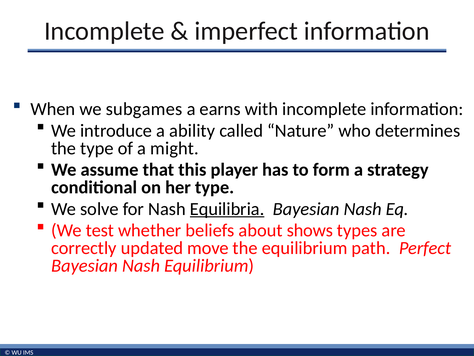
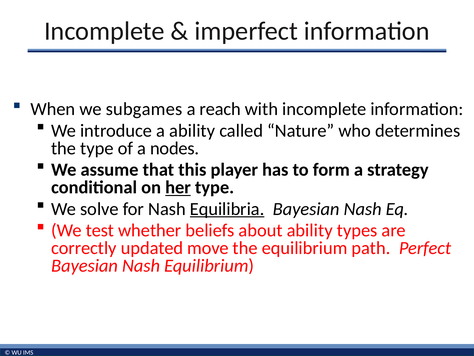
earns: earns -> reach (220, 109)
might: might -> nodes (175, 148)
her underline: none -> present (178, 187)
about shows: shows -> ability (310, 230)
